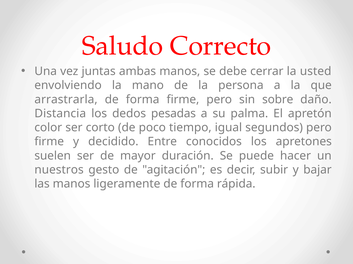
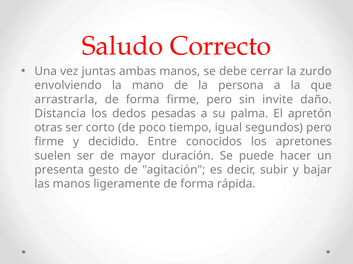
usted: usted -> zurdo (316, 71)
sobre: sobre -> invite (278, 100)
color: color -> otras (48, 128)
nuestros: nuestros -> presenta (59, 170)
